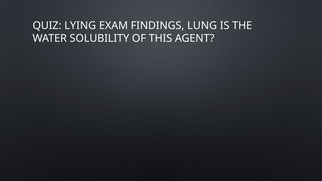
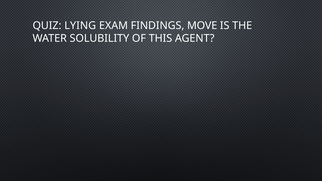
LUNG: LUNG -> MOVE (202, 26)
